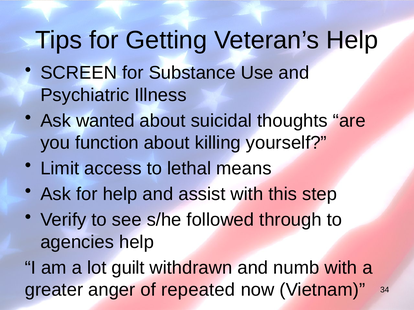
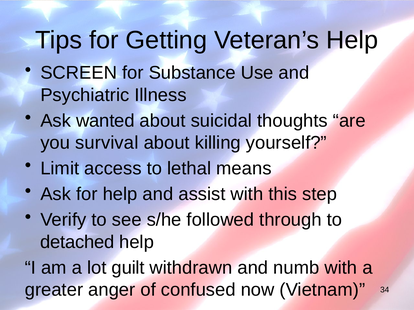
function: function -> survival (107, 143)
agencies: agencies -> detached (77, 242)
repeated: repeated -> confused (198, 290)
